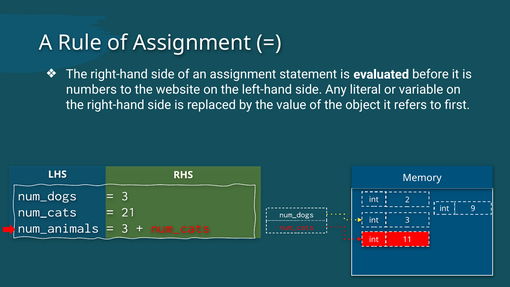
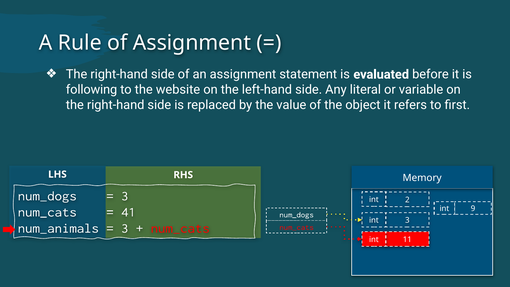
numbers: numbers -> following (92, 90)
21: 21 -> 41 (128, 212)
